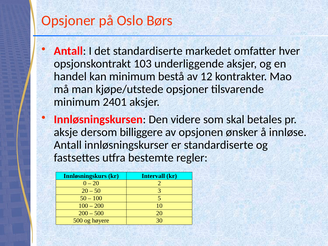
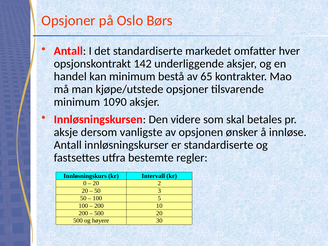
103: 103 -> 142 (143, 64)
12: 12 -> 65 (206, 77)
2401: 2401 -> 1090 (115, 102)
billiggere: billiggere -> vanligste (141, 132)
